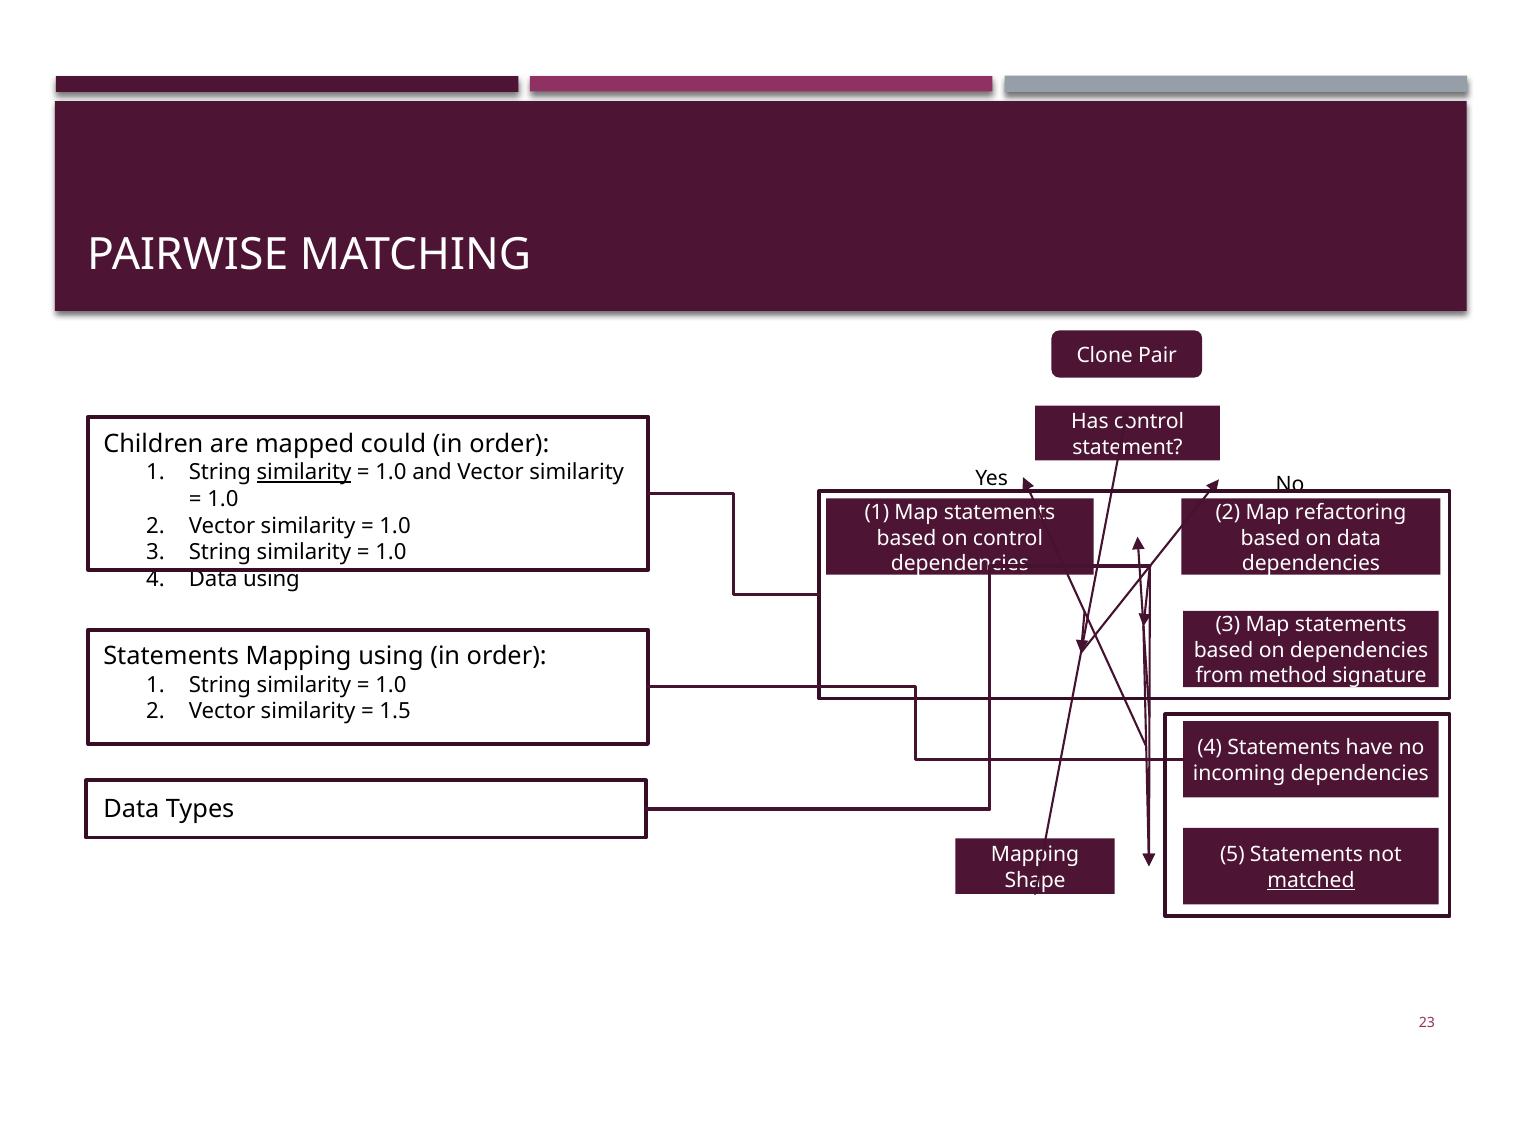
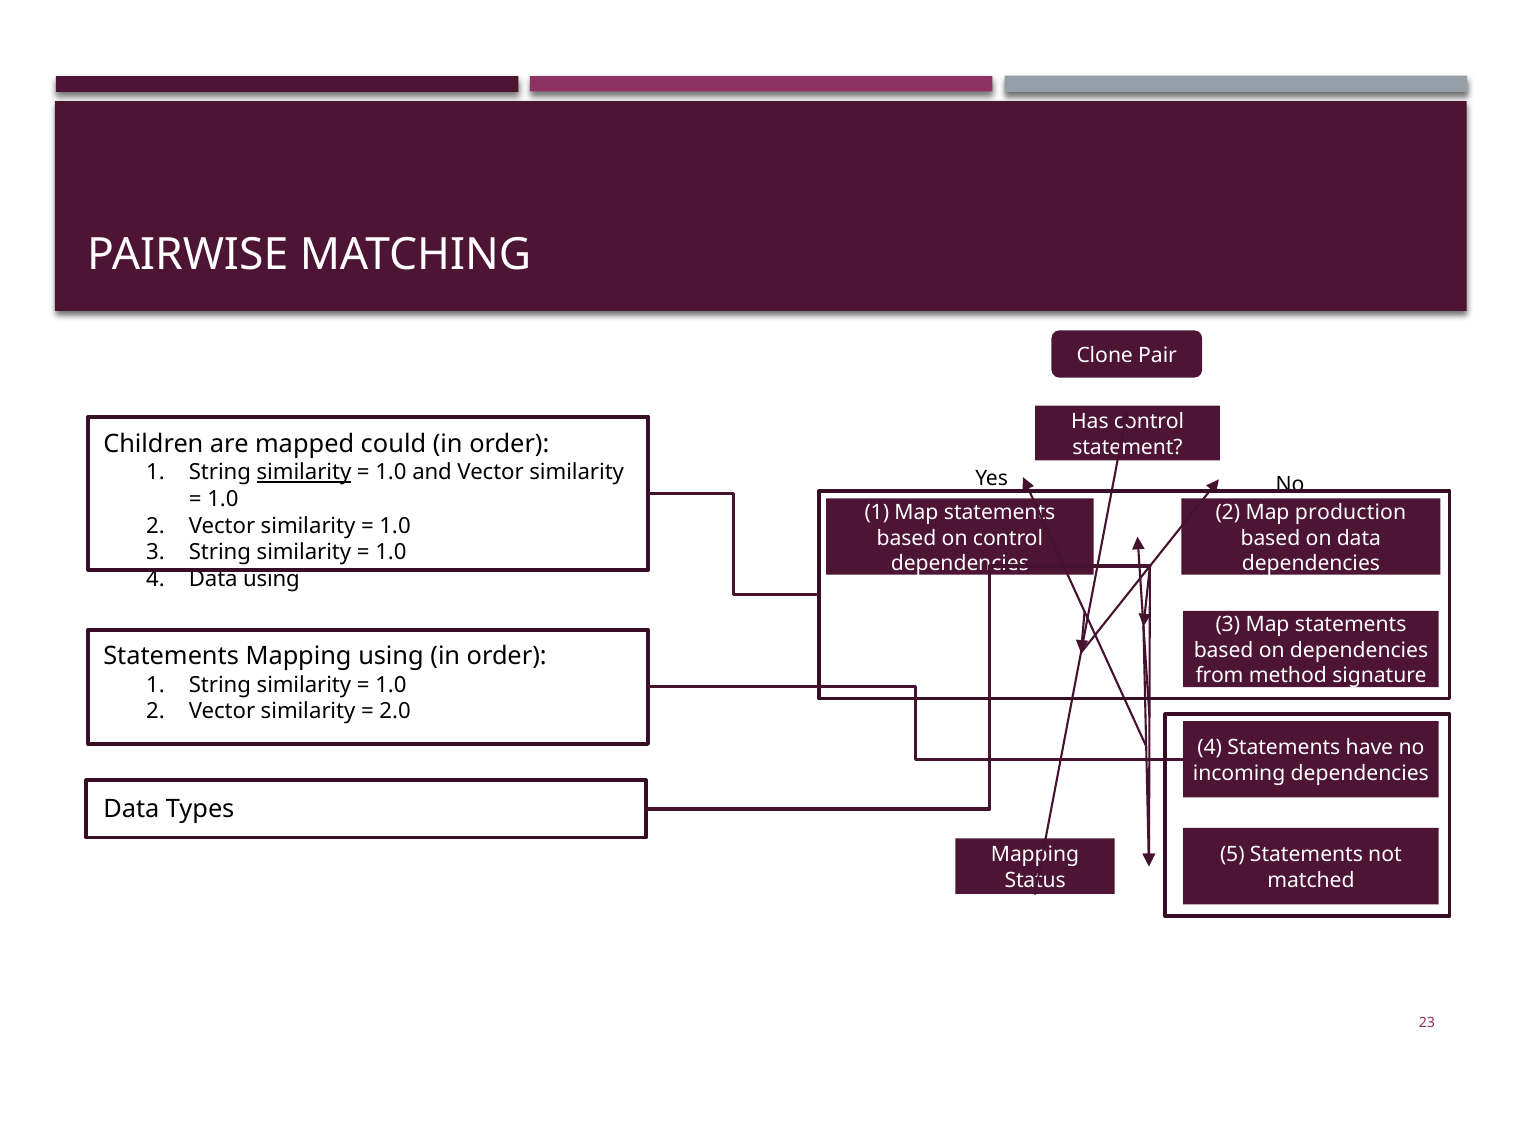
refactoring: refactoring -> production (1351, 512)
1.5: 1.5 -> 2.0 (395, 711)
Shape: Shape -> Status (1035, 880)
matched underline: present -> none (1311, 880)
